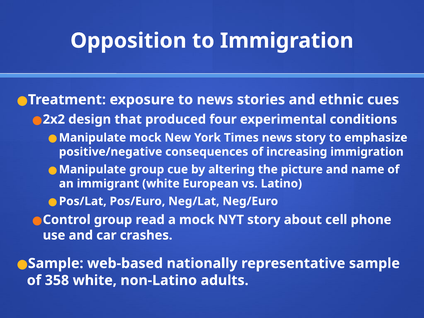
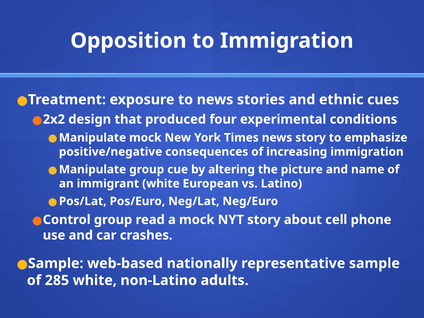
358: 358 -> 285 (57, 280)
